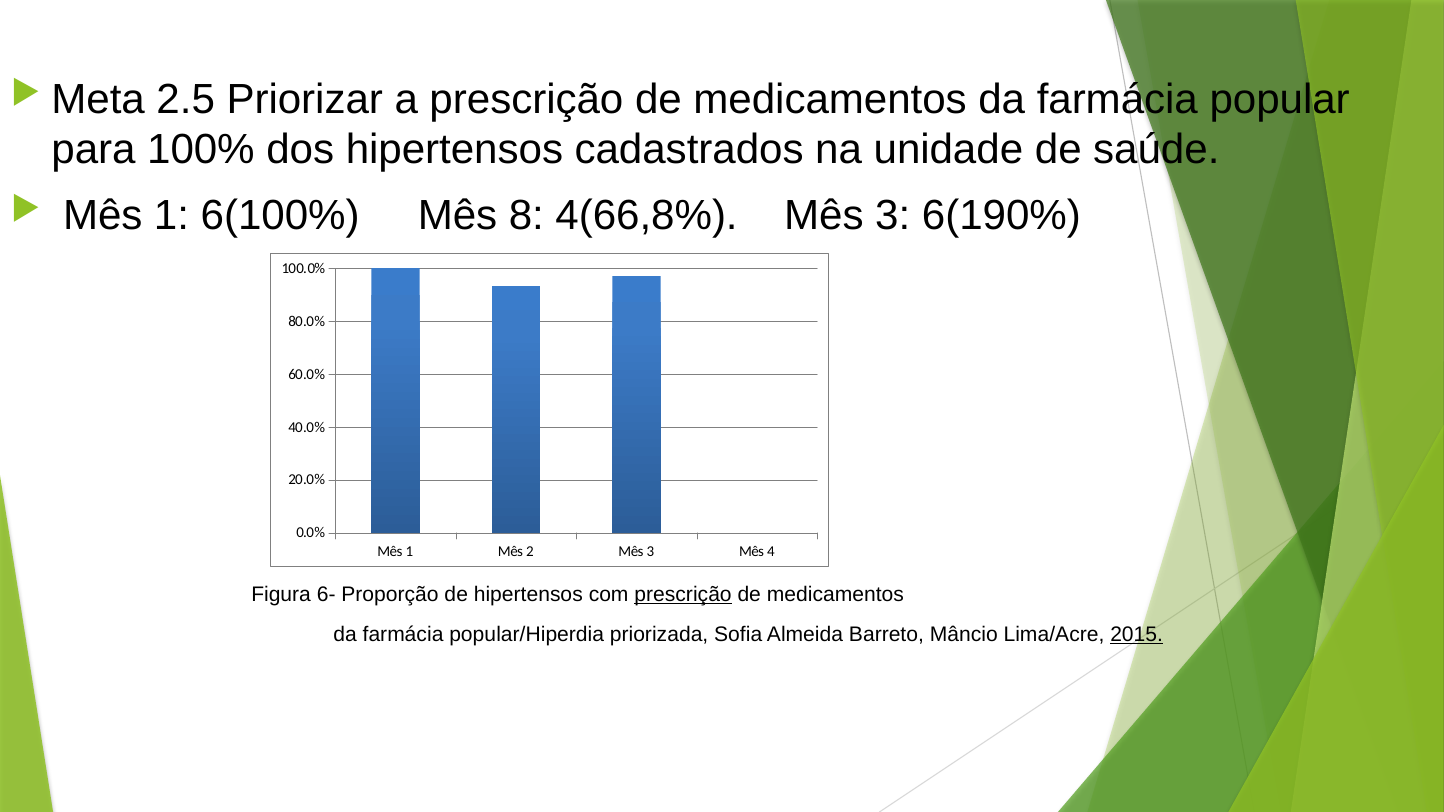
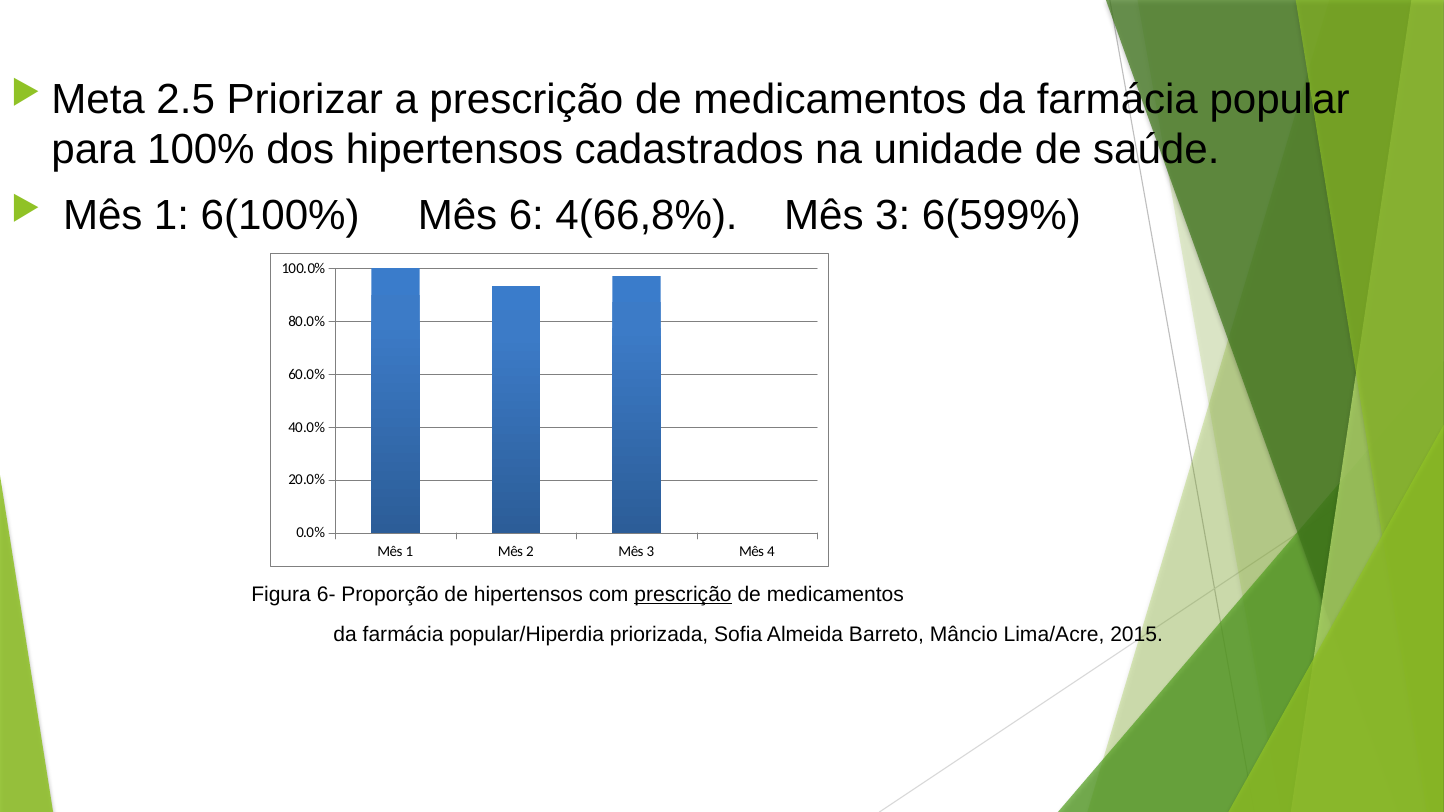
8: 8 -> 6 (526, 215)
6(190%: 6(190% -> 6(599% (1001, 215)
2015 underline: present -> none (1137, 635)
